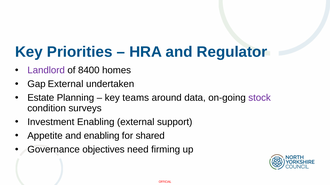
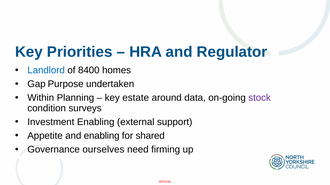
Landlord colour: purple -> blue (46, 70)
Gap External: External -> Purpose (66, 84)
Estate: Estate -> Within (41, 98)
teams: teams -> estate (136, 98)
objectives: objectives -> ourselves (103, 150)
